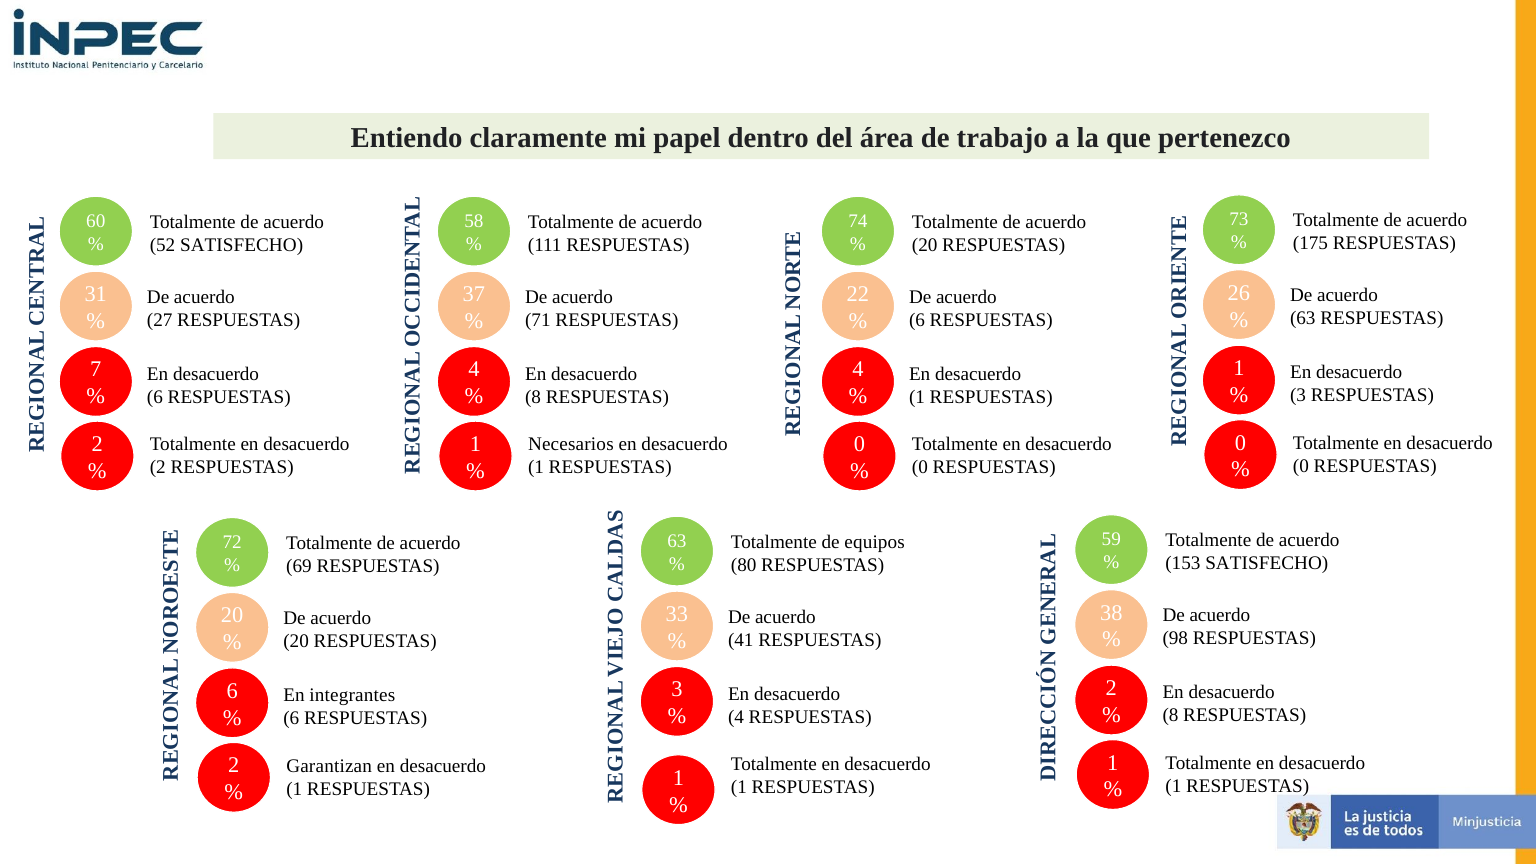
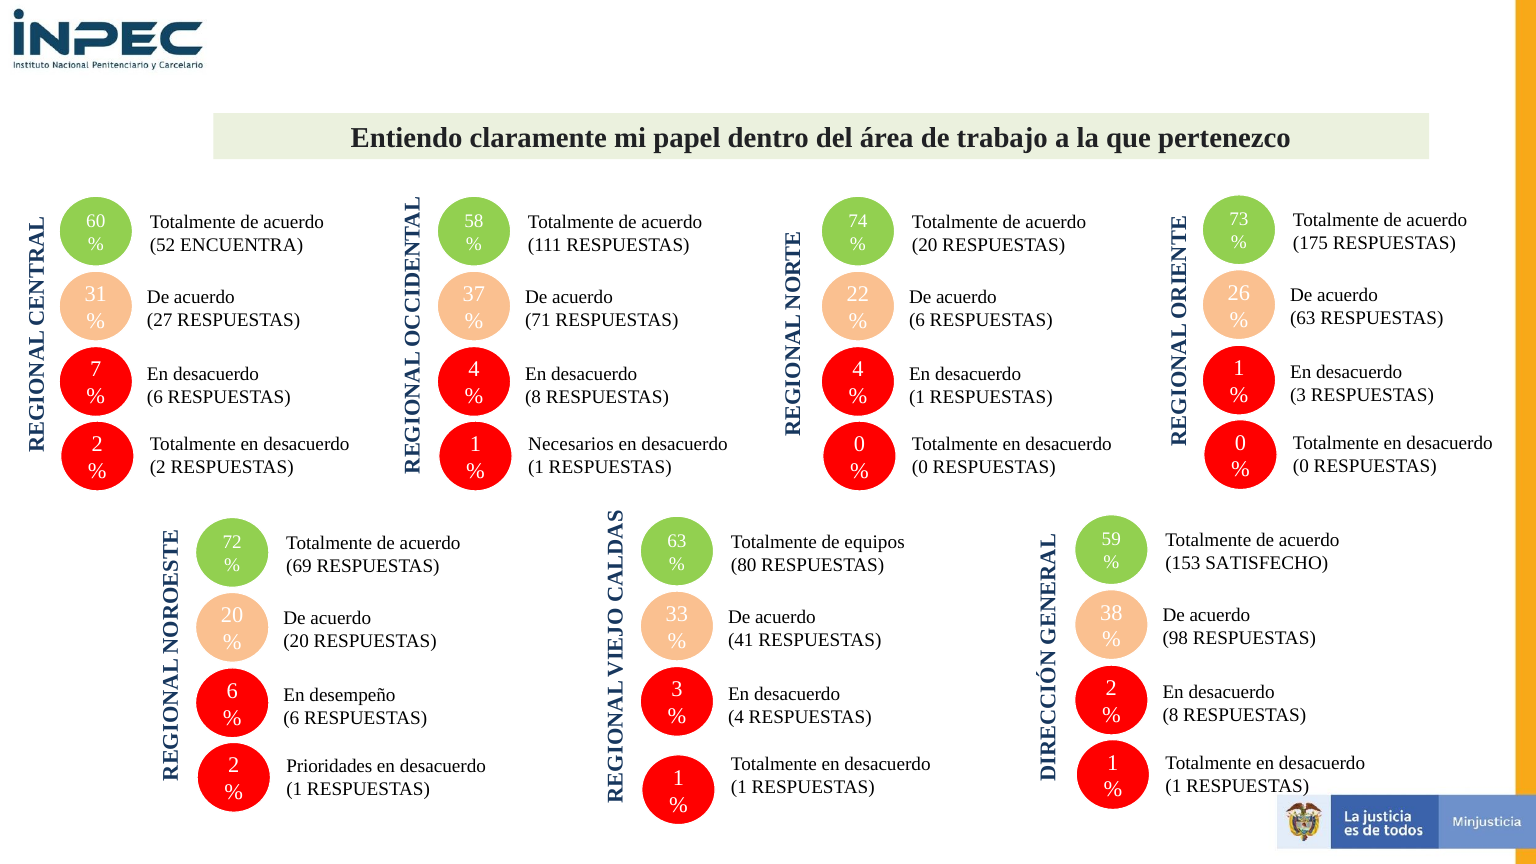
52 SATISFECHO: SATISFECHO -> ENCUENTRA (242, 245)
integrantes: integrantes -> desempeño (352, 695)
Garantizan: Garantizan -> Prioridades (329, 766)
